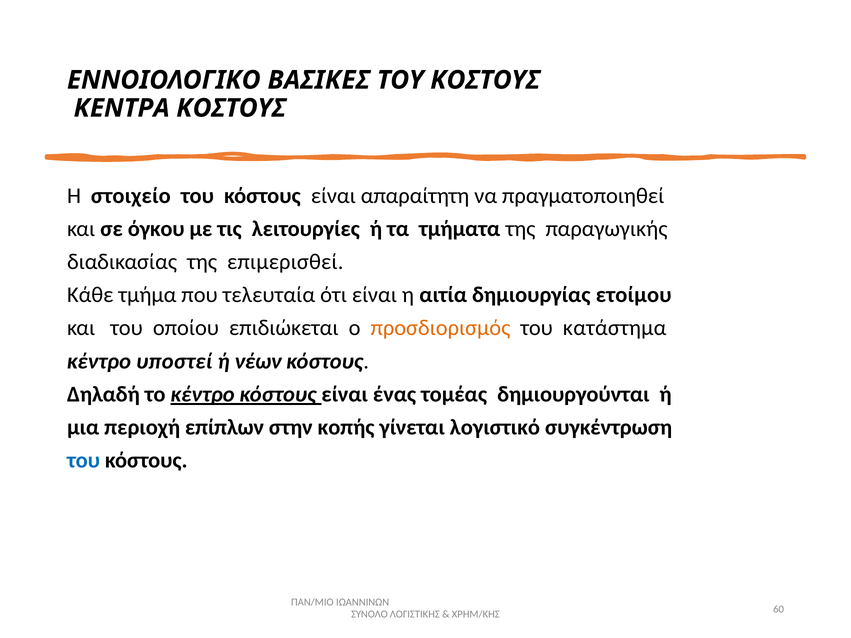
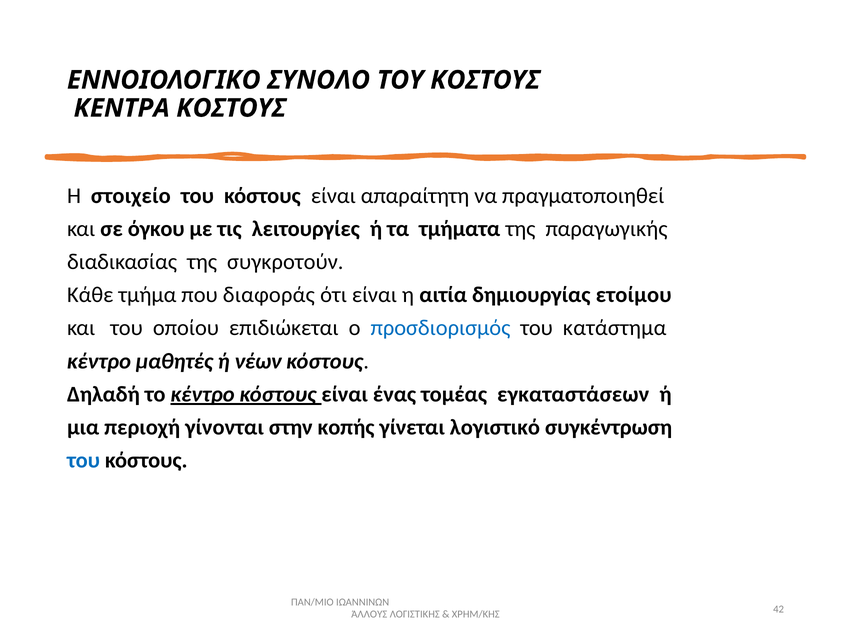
ΒΑΣΙΚΕΣ: ΒΑΣΙΚΕΣ -> ΣΥΝΟΛΟ (319, 80)
επιμερισθεί: επιμερισθεί -> συγκροτούν (285, 262)
τελευταία: τελευταία -> διαφοράς (269, 295)
προσδιορισμός colour: orange -> blue (440, 328)
υποστεί: υποστεί -> μαθητές (174, 361)
δημιουργούνται: δημιουργούνται -> εγκαταστάσεων (573, 394)
επίπλων: επίπλων -> γίνονται (224, 427)
ΣΥΝΟΛΟ: ΣΥΝΟΛΟ -> ΆΛΛΟΥΣ (369, 614)
60: 60 -> 42 (779, 609)
